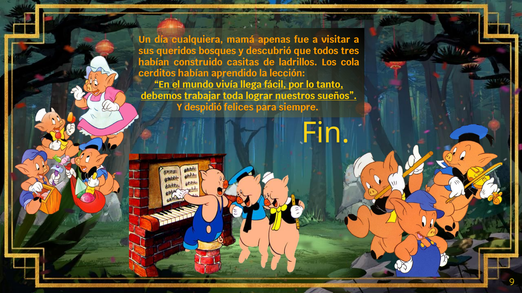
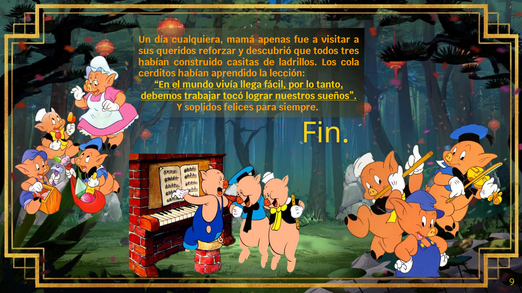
bosques: bosques -> reforzar (217, 51)
toda: toda -> tocó (233, 96)
despidió: despidió -> soplidos (203, 108)
